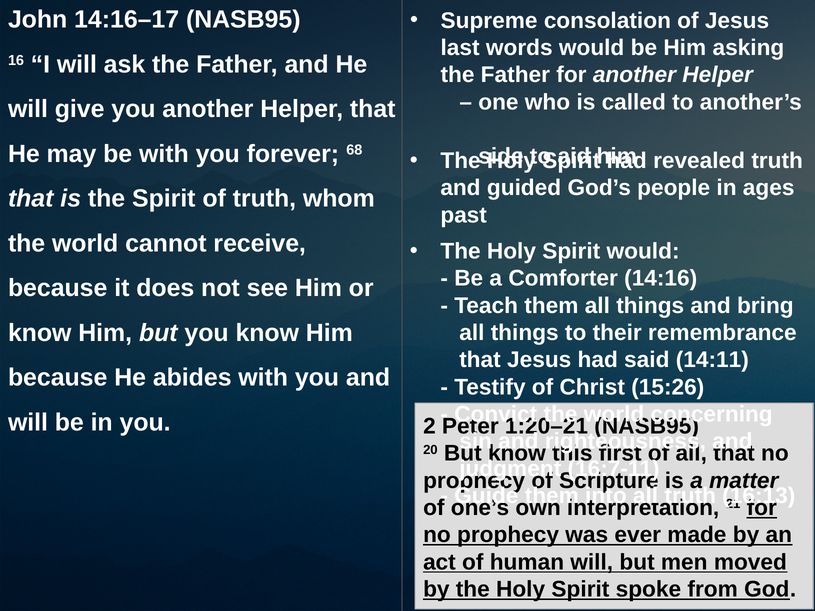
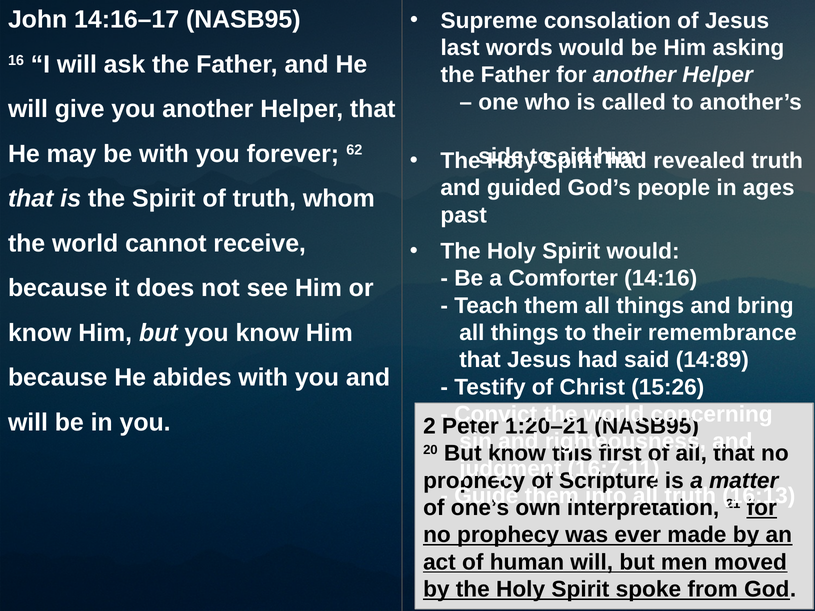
68: 68 -> 62 (354, 150)
14:11: 14:11 -> 14:89 (712, 360)
